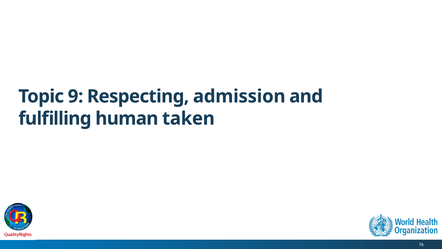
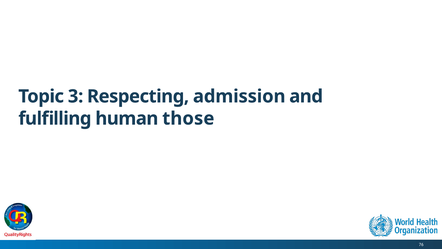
9: 9 -> 3 (76, 96)
taken: taken -> those (188, 118)
